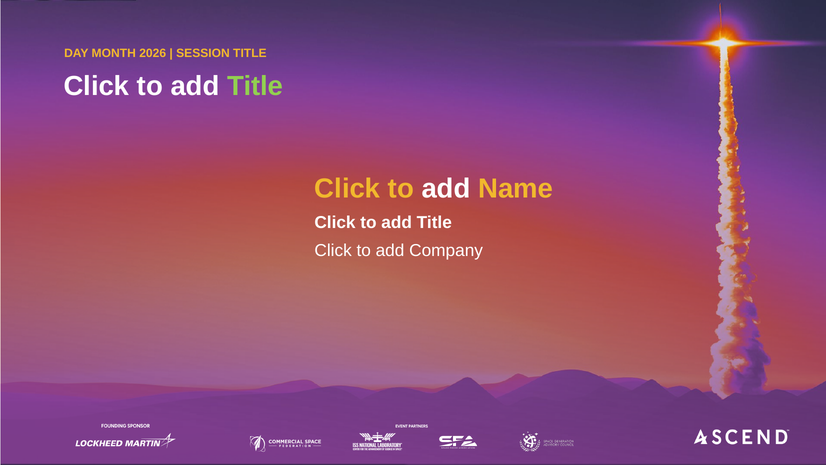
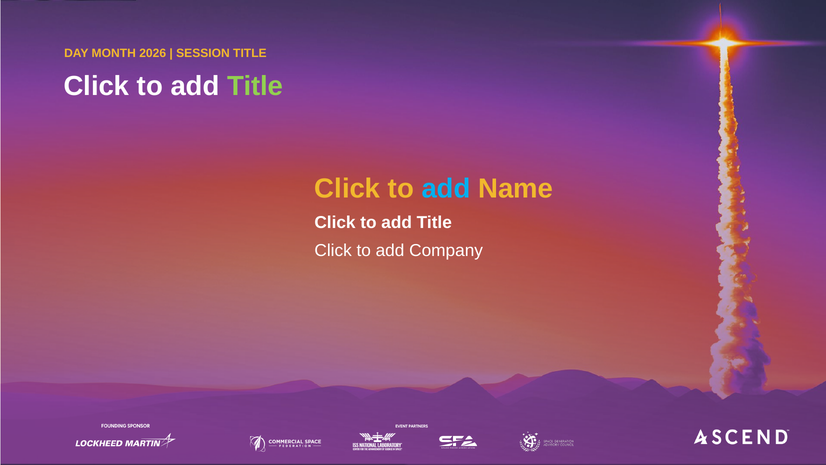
add colour: white -> light blue (446, 189)
